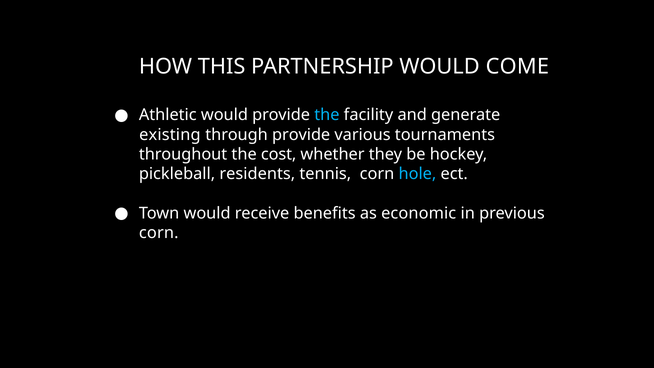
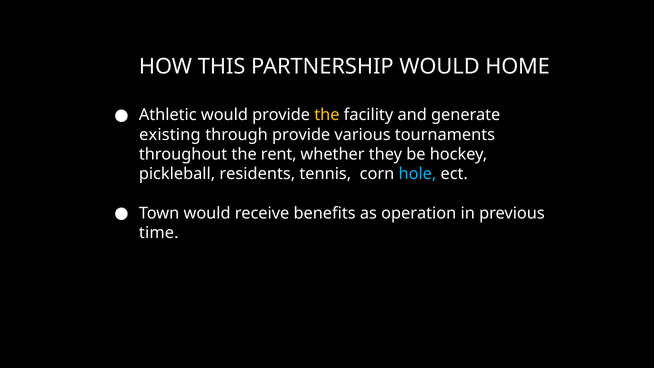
COME: COME -> HOME (518, 66)
the colour: light blue -> yellow (327, 115)
cost: cost -> rent (279, 154)
economic: economic -> operation (419, 213)
corn: corn -> time (159, 233)
